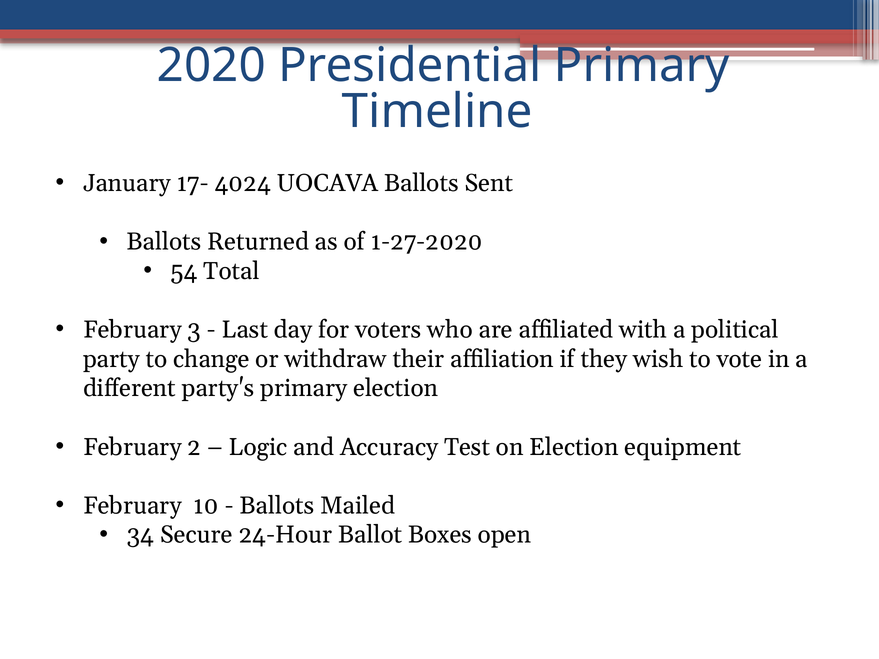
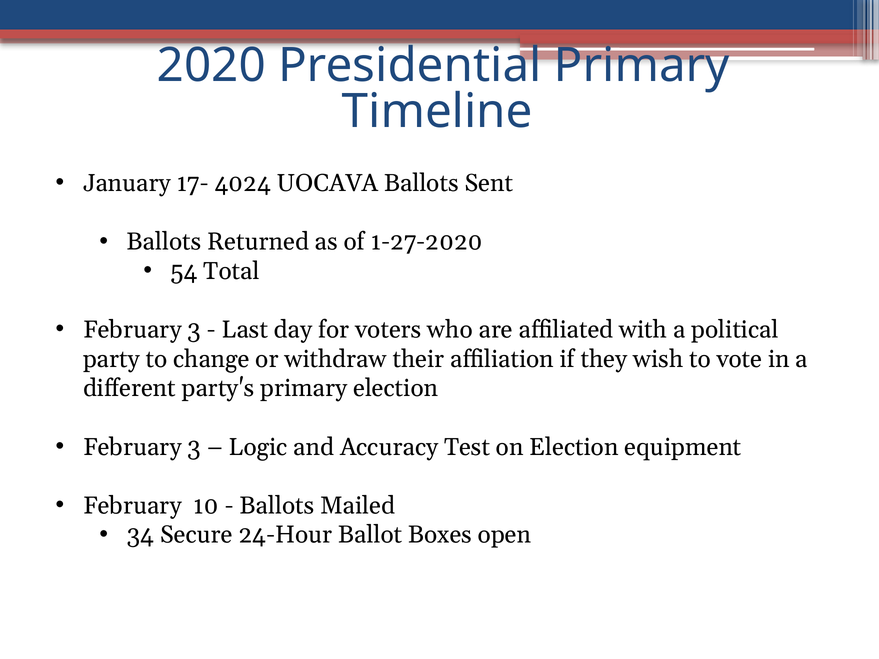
2: 2 -> 3 (194, 447)
